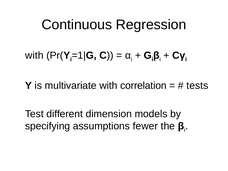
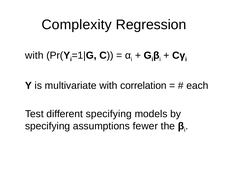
Continuous: Continuous -> Complexity (77, 25)
tests: tests -> each (197, 85)
different dimension: dimension -> specifying (109, 114)
